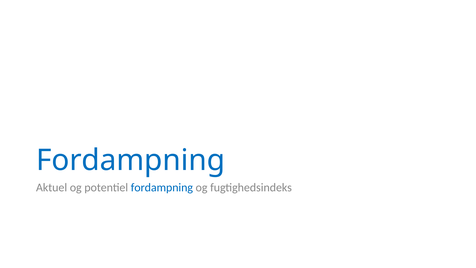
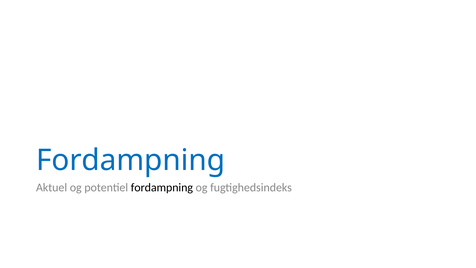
fordampning colour: blue -> black (162, 187)
